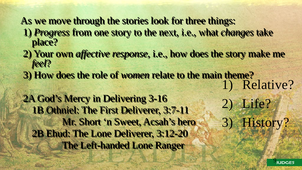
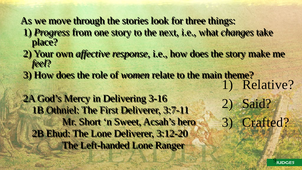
Life: Life -> Said (257, 104)
History: History -> Crafted (266, 122)
